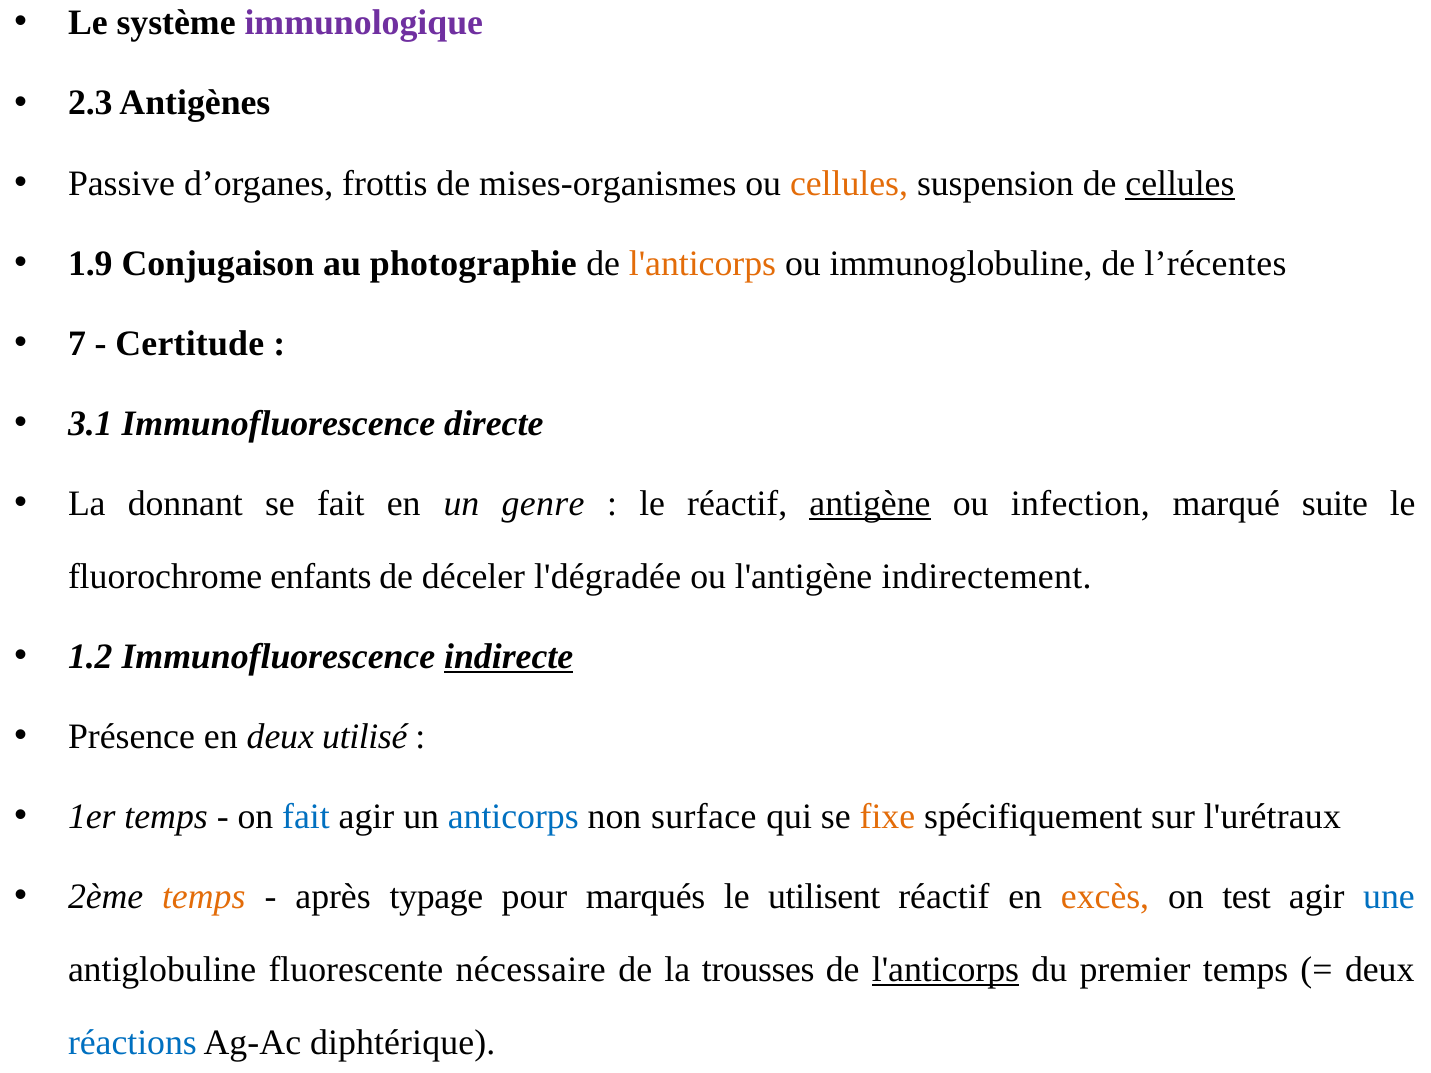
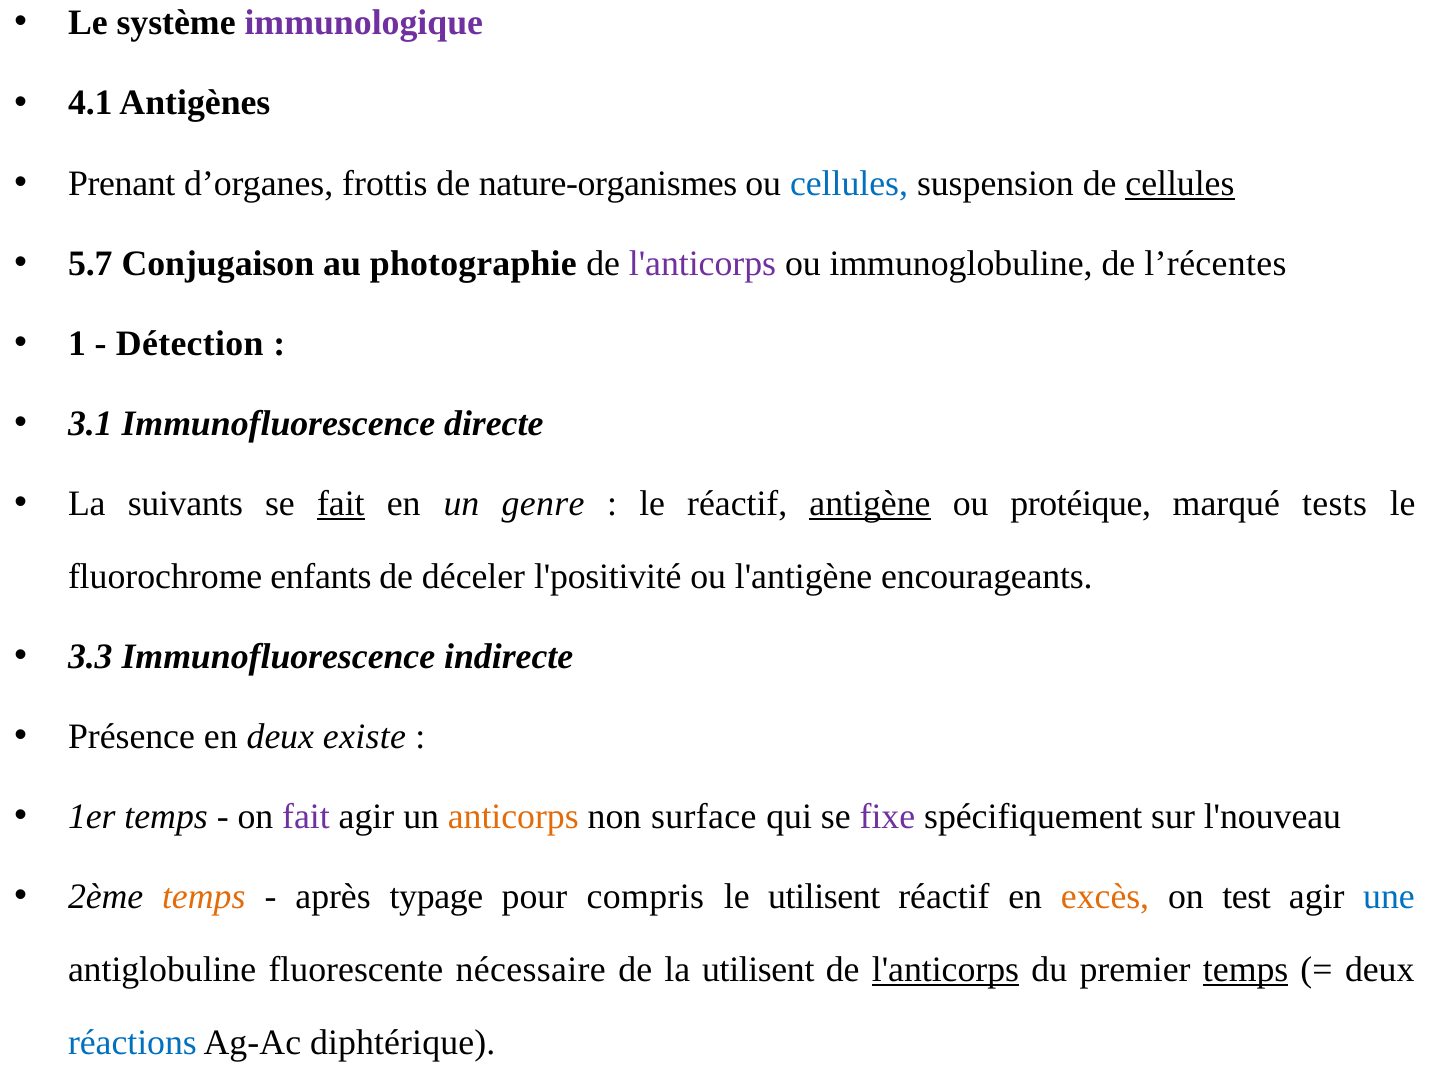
2.3: 2.3 -> 4.1 (90, 103)
Passive: Passive -> Prenant (122, 183)
mises-organismes: mises-organismes -> nature-organismes (608, 183)
cellules colour: orange -> blue (849, 183)
1.9: 1.9 -> 5.7 (90, 263)
l'anticorps colour: orange -> purple (702, 263)
7: 7 -> 1 (77, 344)
Certitude: Certitude -> Détection (190, 344)
donnant: donnant -> suivants (185, 504)
fait underline: none -> present (341, 504)
infection: infection -> protéique (1081, 504)
suite: suite -> tests (1335, 504)
l'dégradée: l'dégradée -> l'positivité (608, 577)
indirectement: indirectement -> encourageants (987, 577)
1.2: 1.2 -> 3.3 (90, 657)
indirecte underline: present -> none (509, 657)
utilisé: utilisé -> existe (364, 737)
fait colour: blue -> purple (306, 817)
anticorps colour: blue -> orange (513, 817)
fixe colour: orange -> purple (887, 817)
l'urétraux: l'urétraux -> l'nouveau (1272, 817)
marqués: marqués -> compris (645, 897)
la trousses: trousses -> utilisent (758, 970)
temps underline: none -> present (1246, 970)
